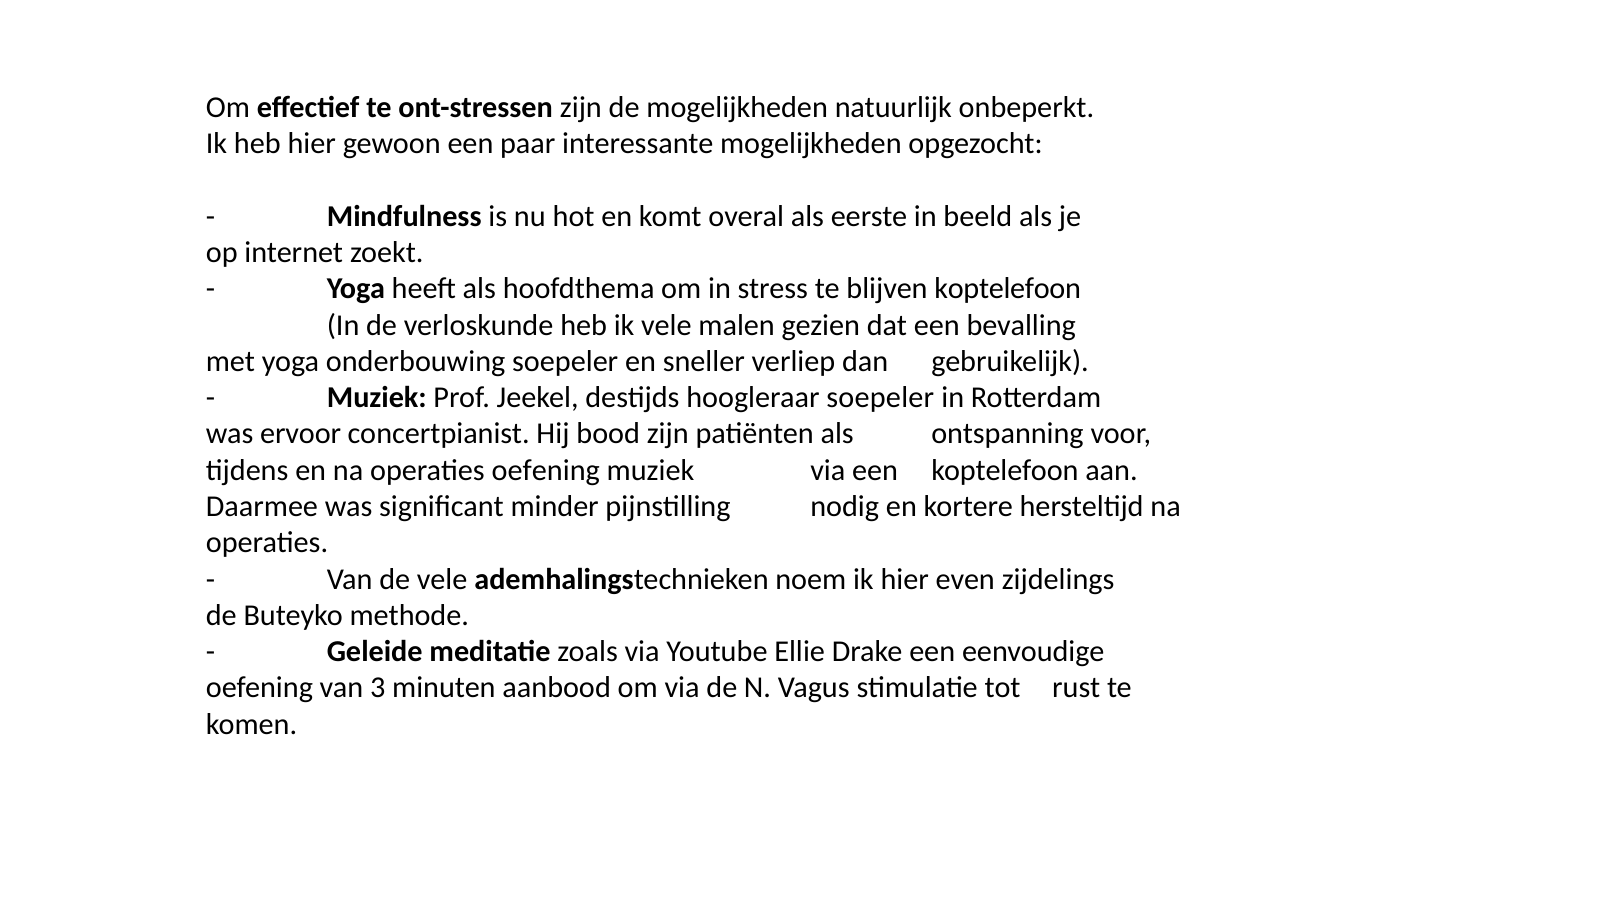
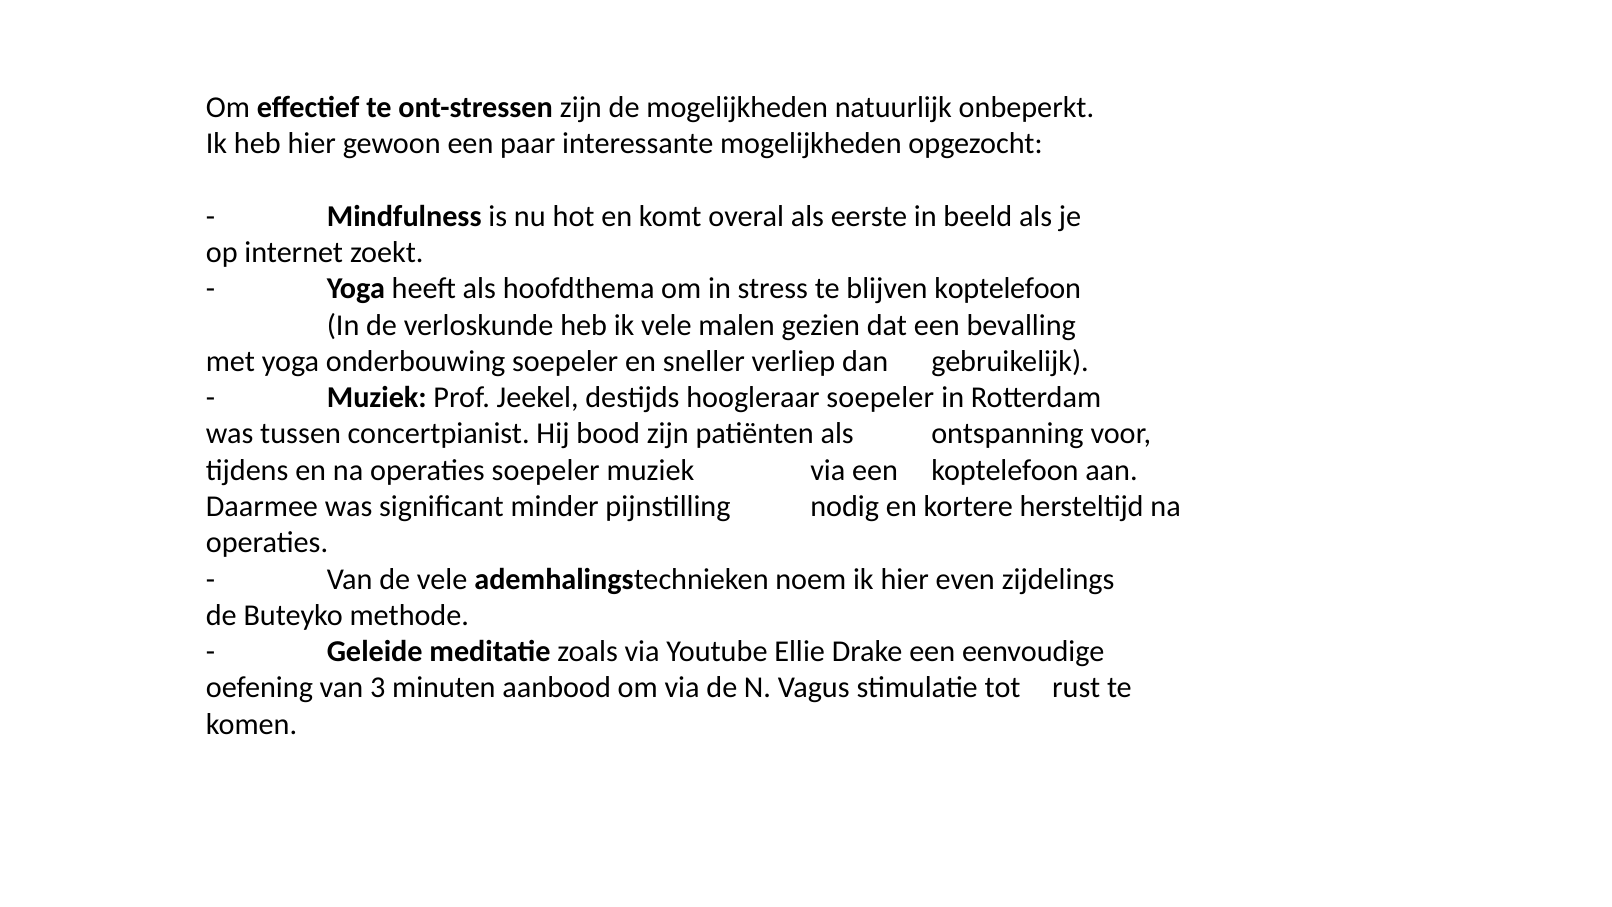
ervoor: ervoor -> tussen (301, 434)
operaties oefening: oefening -> soepeler (546, 470)
